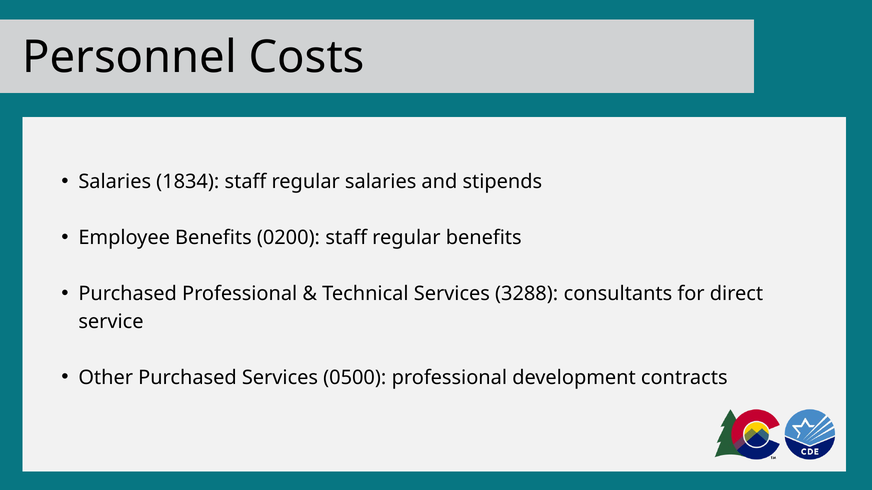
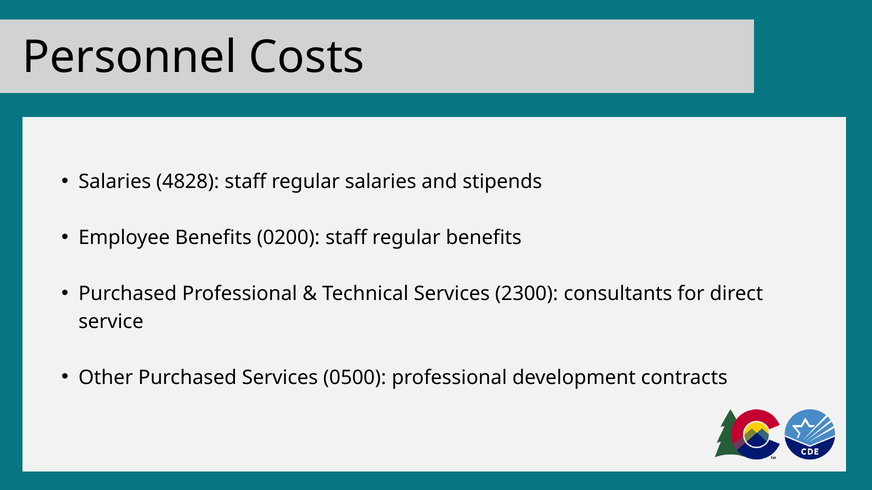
1834: 1834 -> 4828 (188, 182)
3288: 3288 -> 2300 (527, 294)
